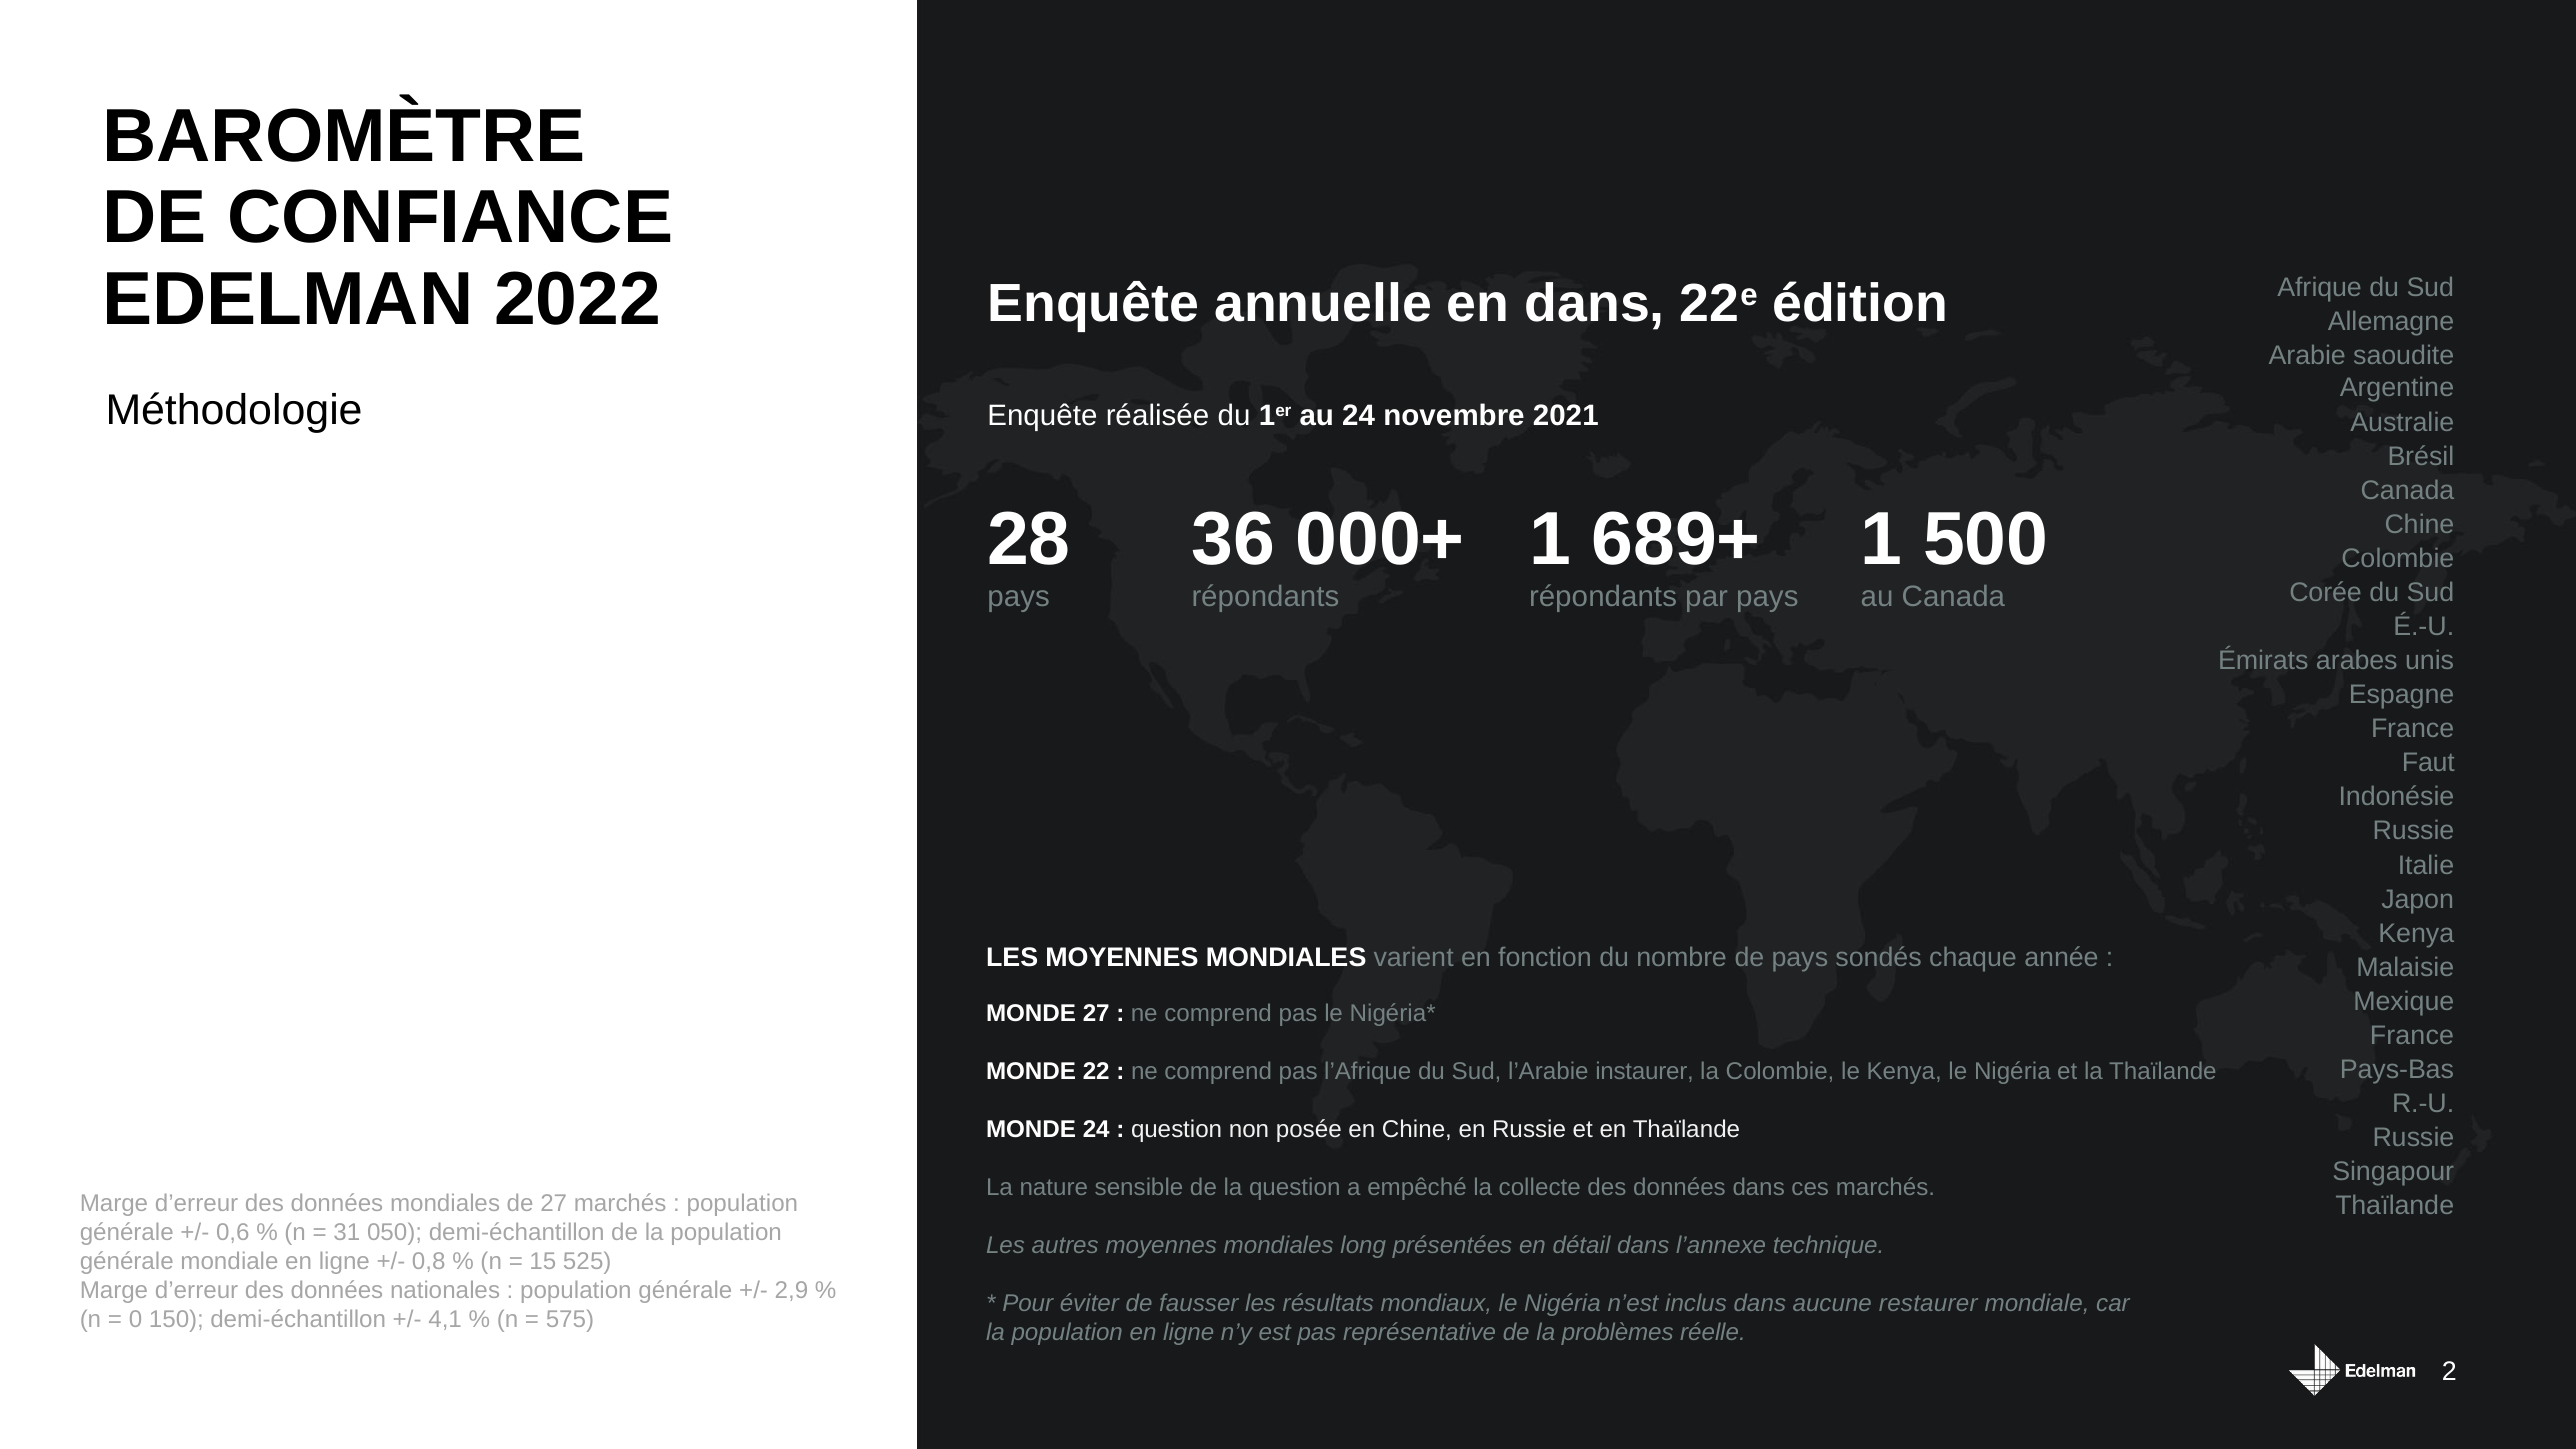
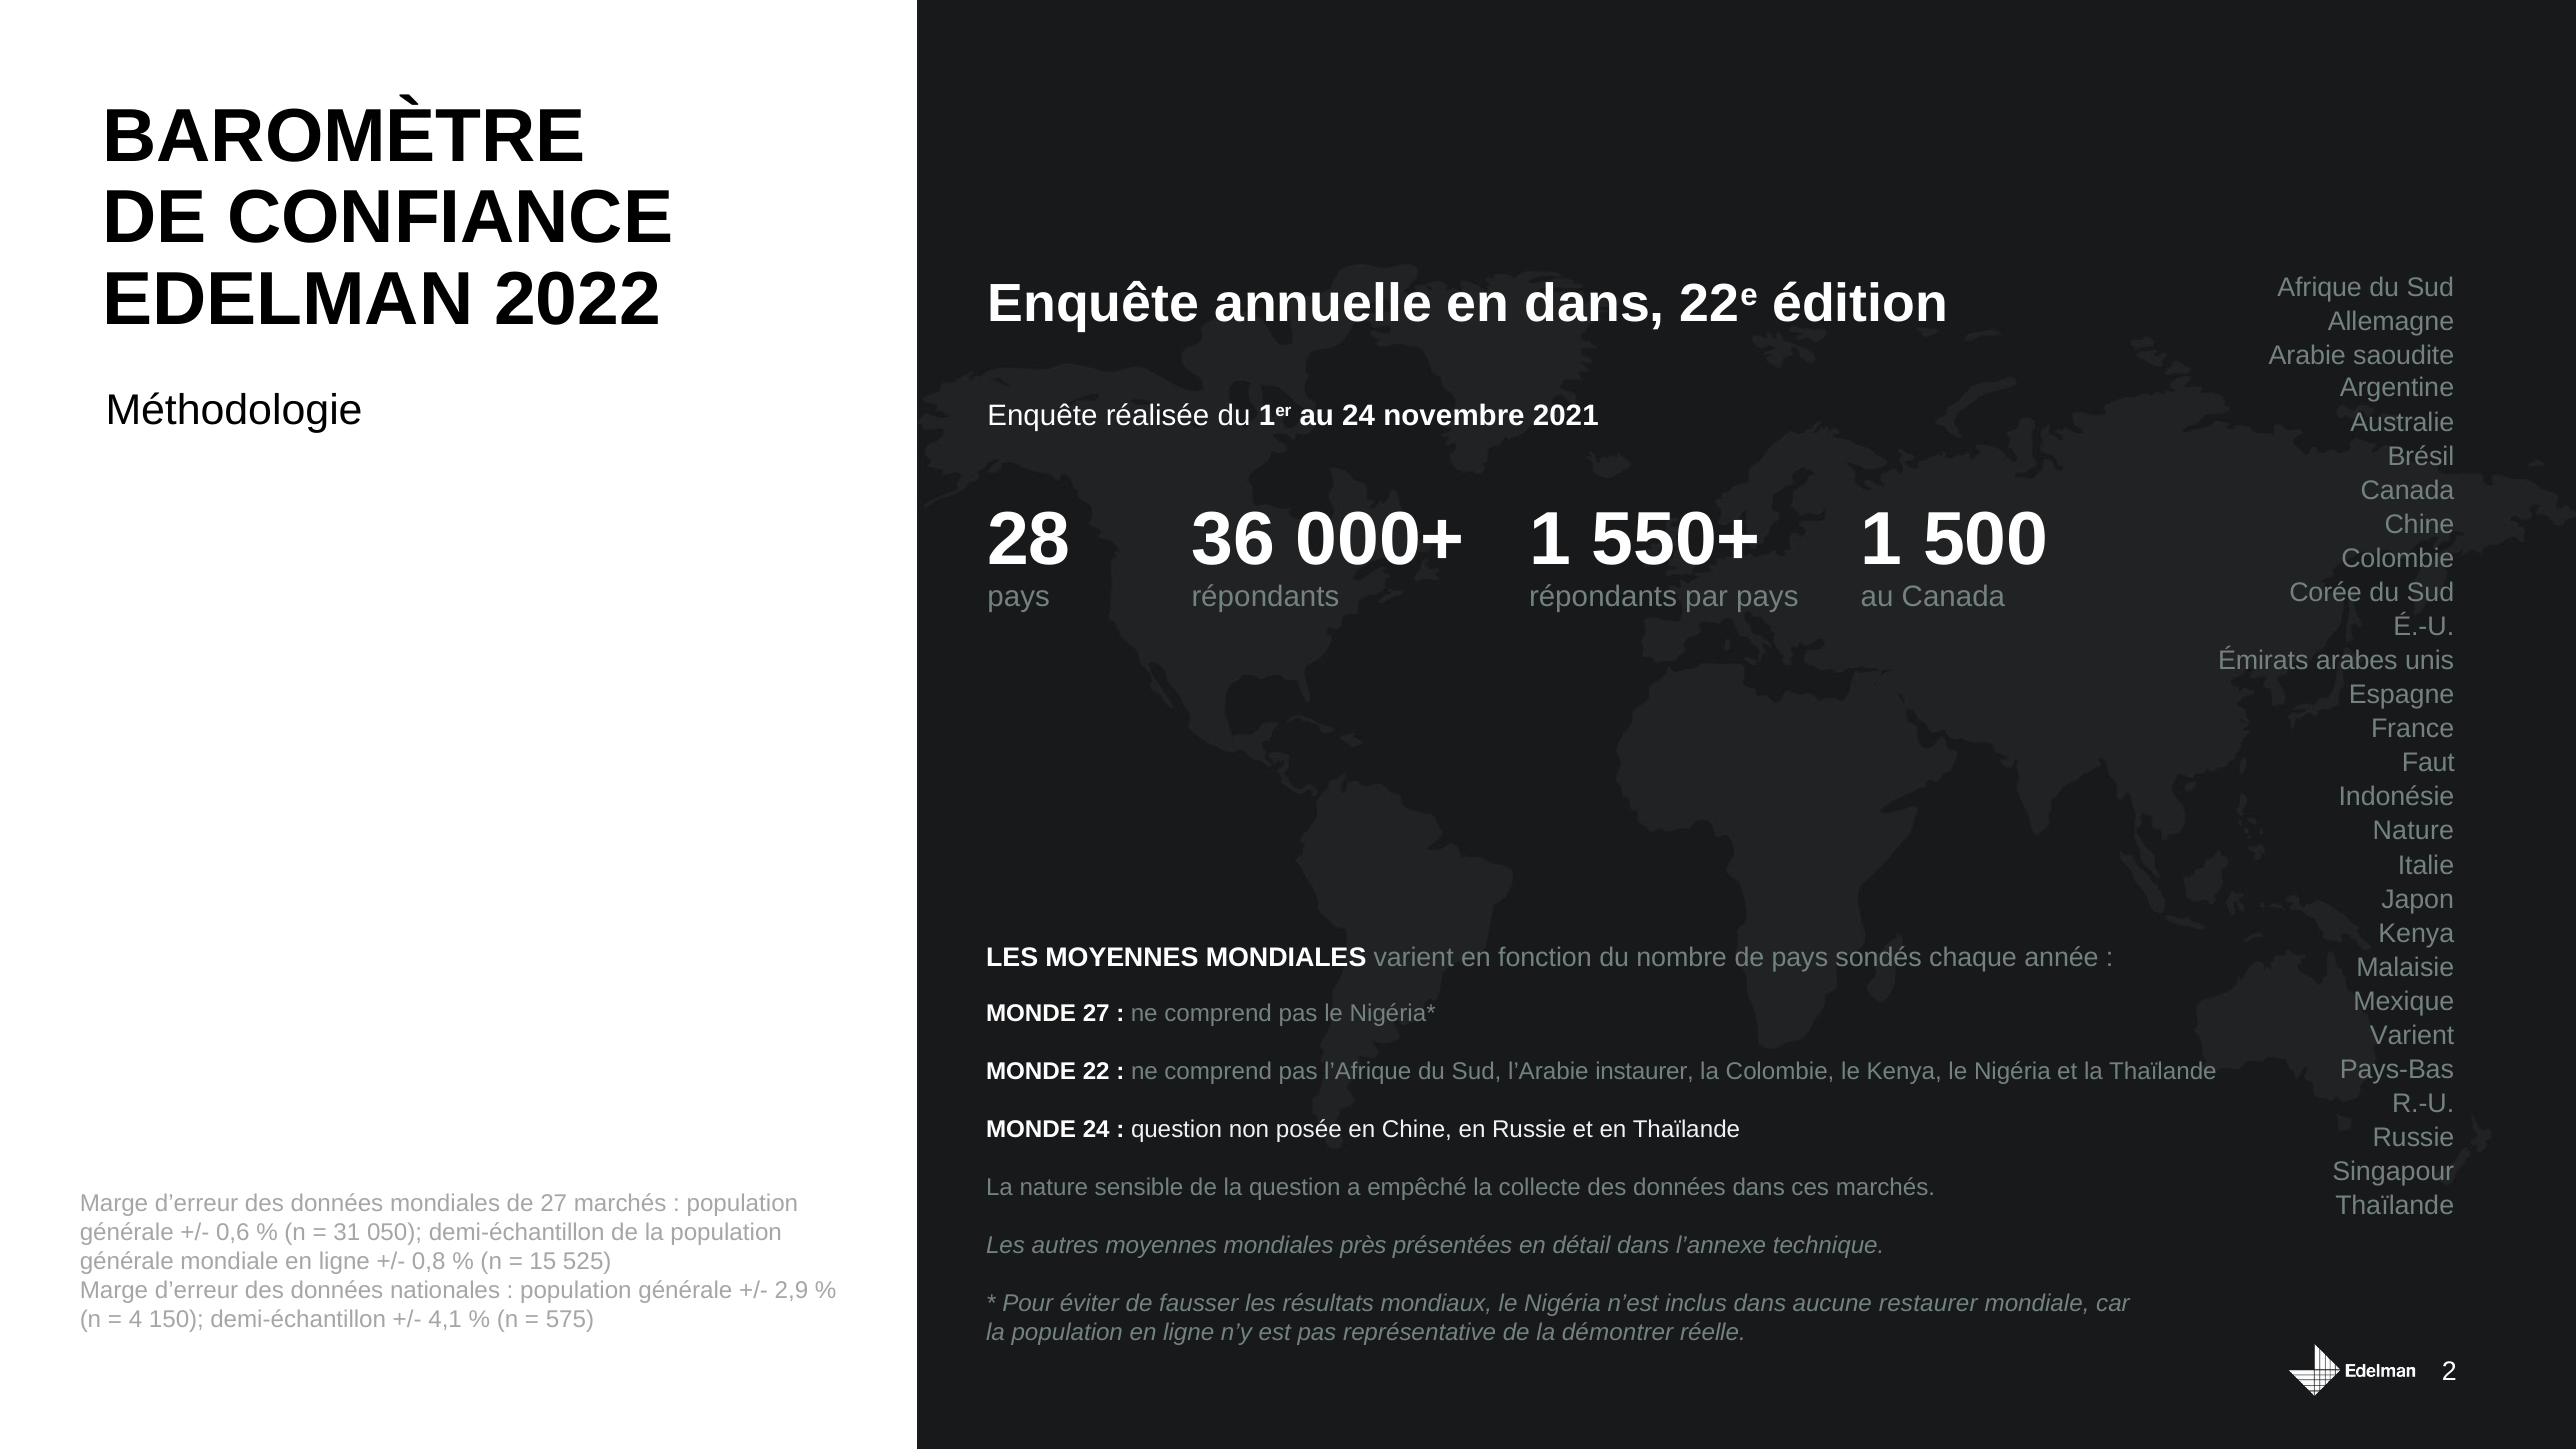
689+: 689+ -> 550+ (1676, 539)
Russie: Russie -> Nature (2413, 831)
France: France -> Varient (2412, 1036)
long: long -> près (1363, 1246)
0: 0 -> 4 (136, 1320)
problèmes: problèmes -> démontrer (1618, 1333)
